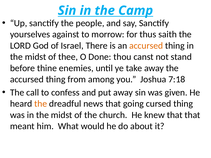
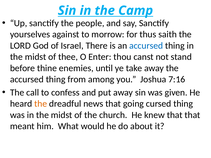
accursed colour: orange -> blue (146, 46)
Done: Done -> Enter (100, 57)
7:18: 7:18 -> 7:16 (177, 79)
